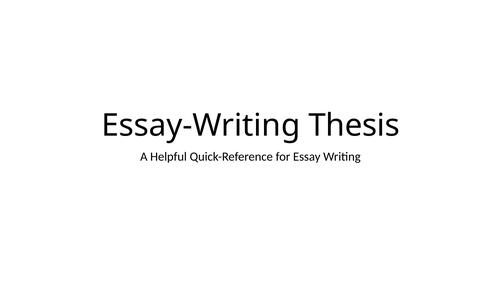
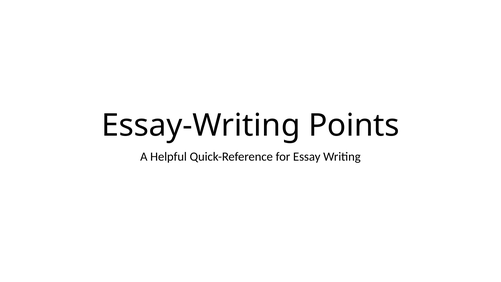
Thesis: Thesis -> Points (354, 125)
